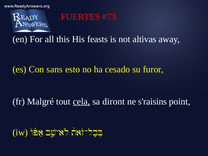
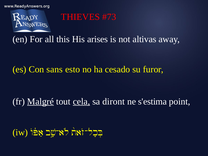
FUERTES: FUERTES -> THIEVES (80, 17)
feasts: feasts -> arises (98, 39)
Malgré underline: none -> present (40, 101)
s'raisins: s'raisins -> s'estima (152, 101)
